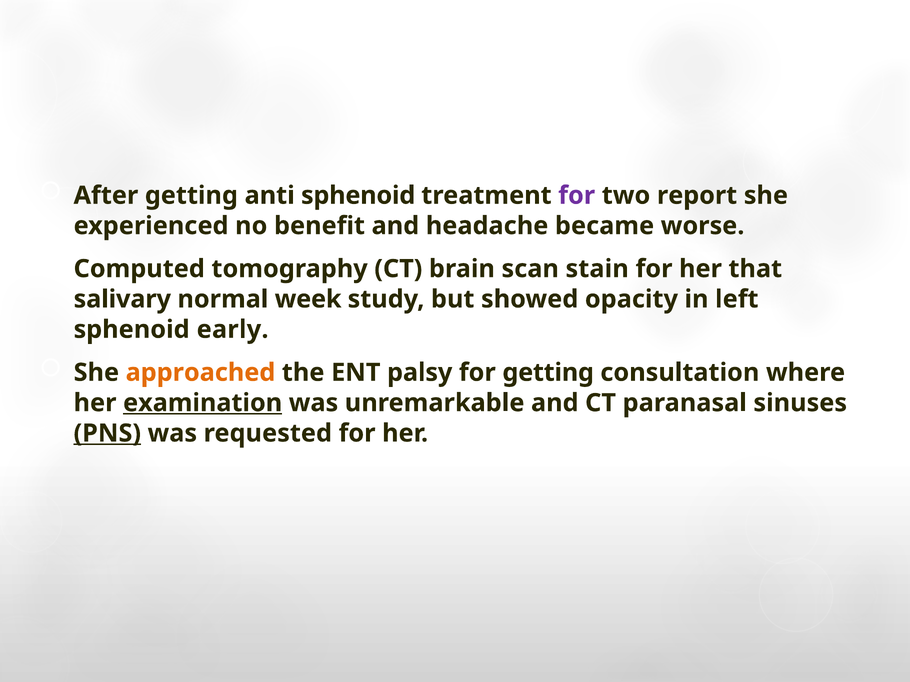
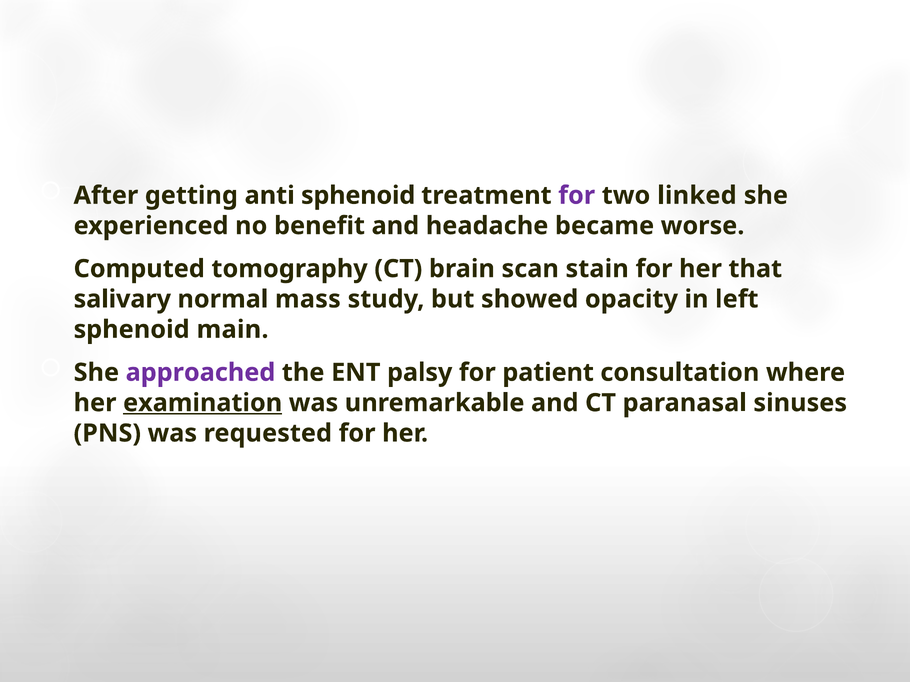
report: report -> linked (697, 196)
week: week -> mass (308, 299)
early: early -> main (233, 330)
approached colour: orange -> purple (200, 373)
for getting: getting -> patient (548, 373)
PNS underline: present -> none (107, 434)
